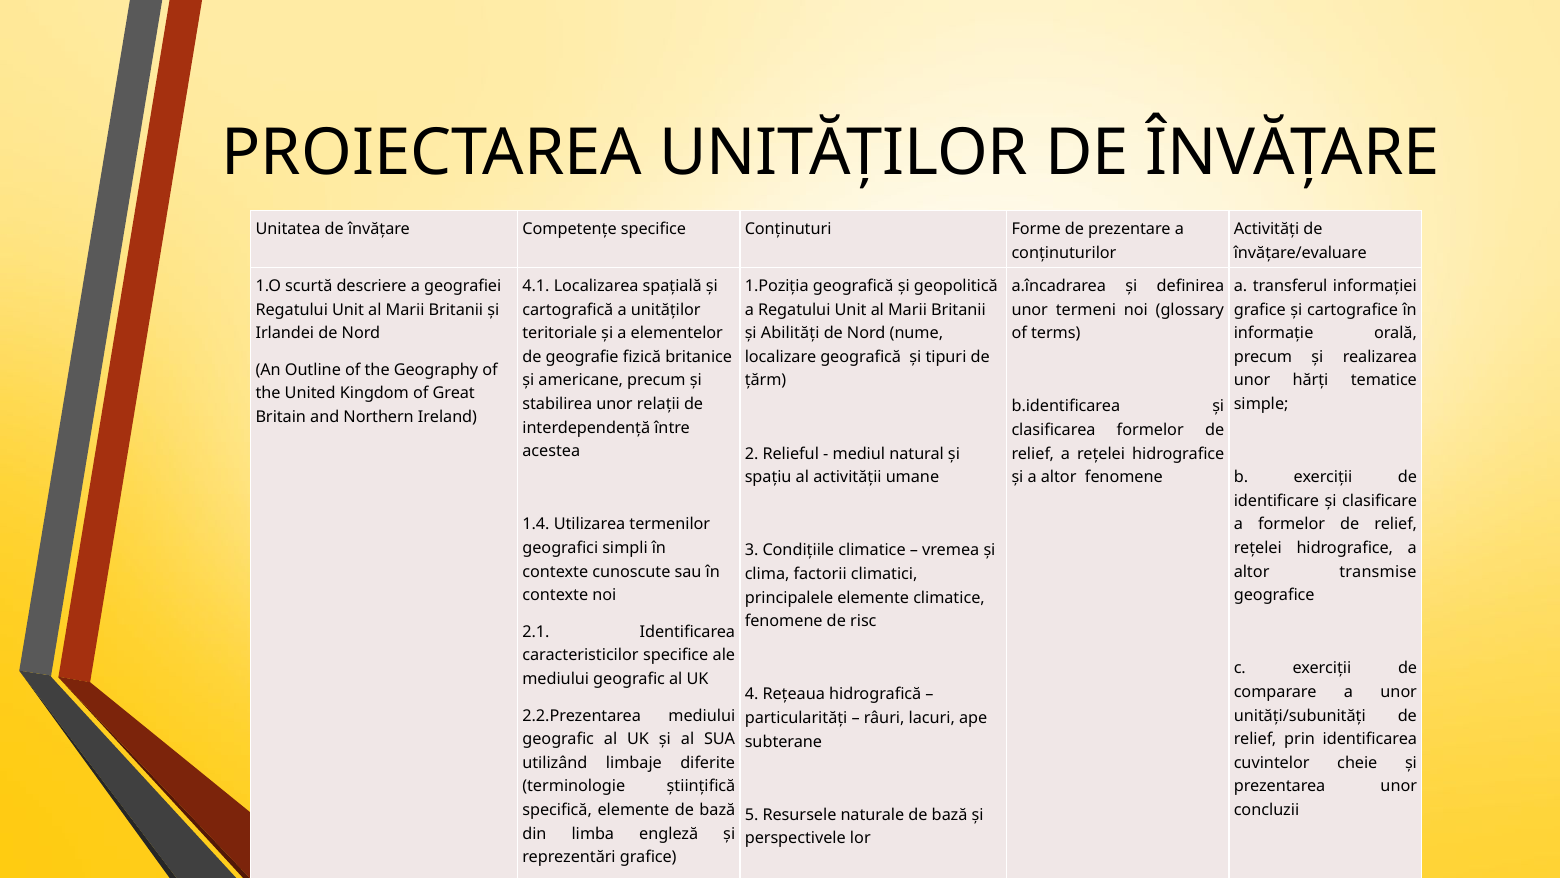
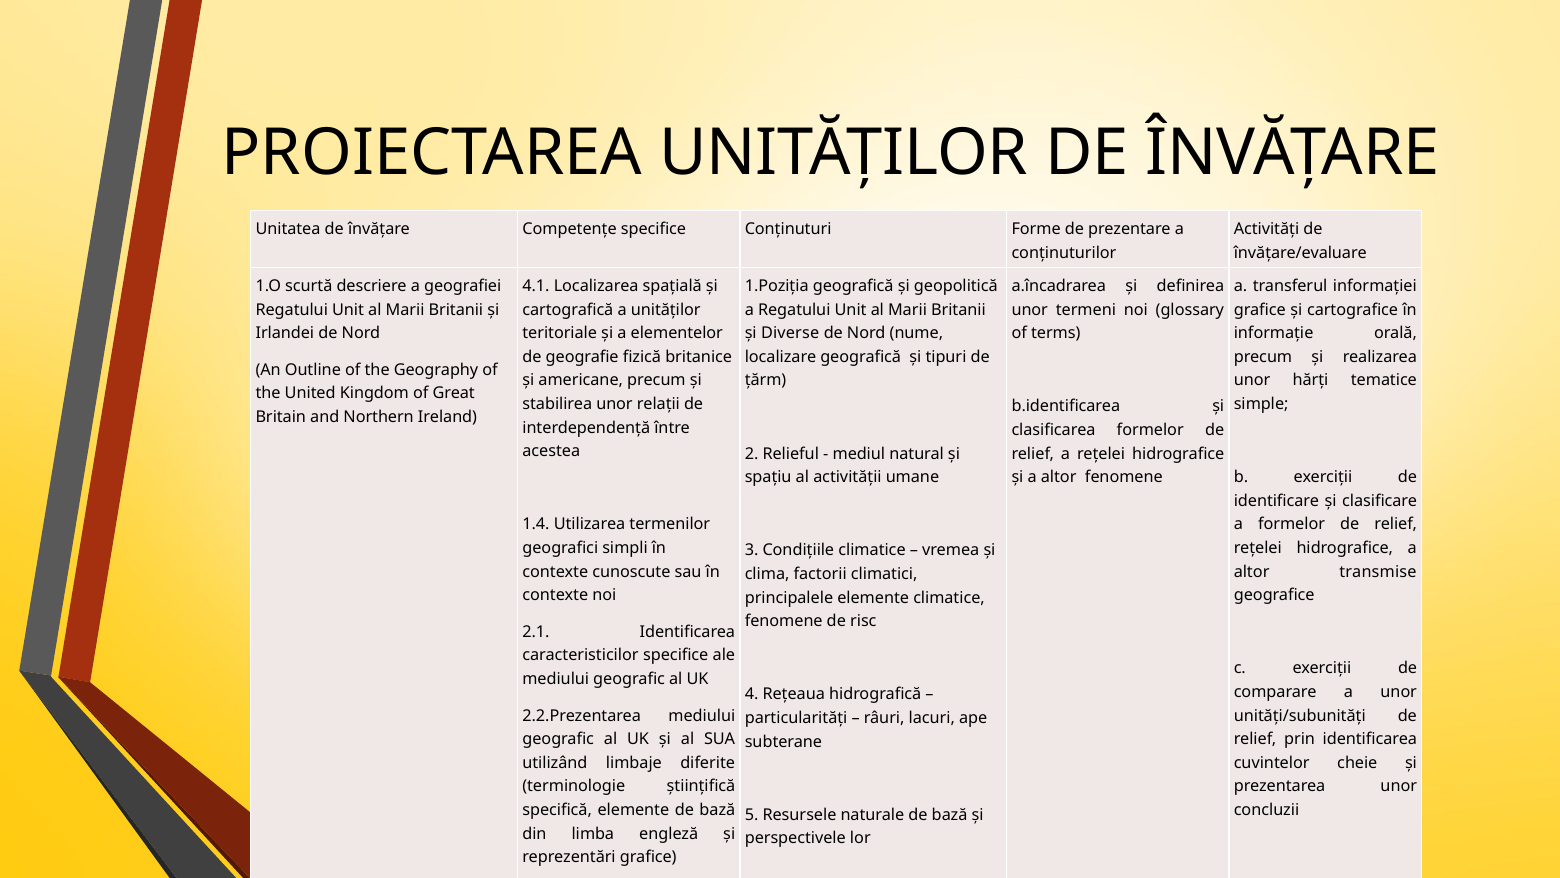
Abilități: Abilități -> Diverse (790, 333)
